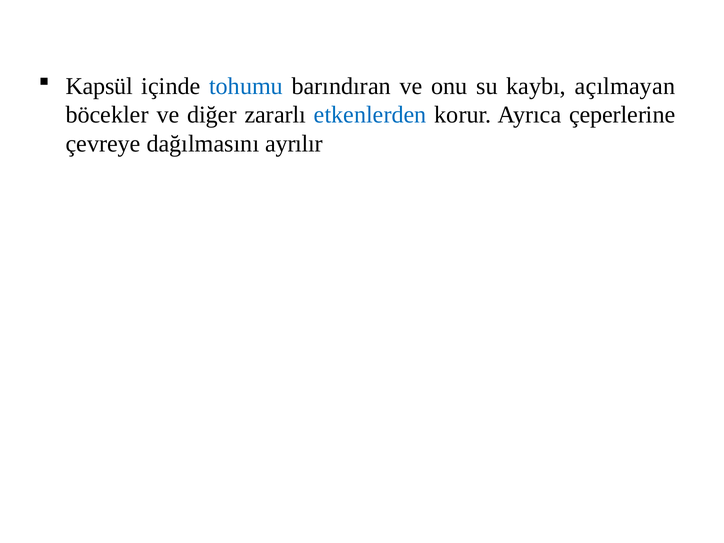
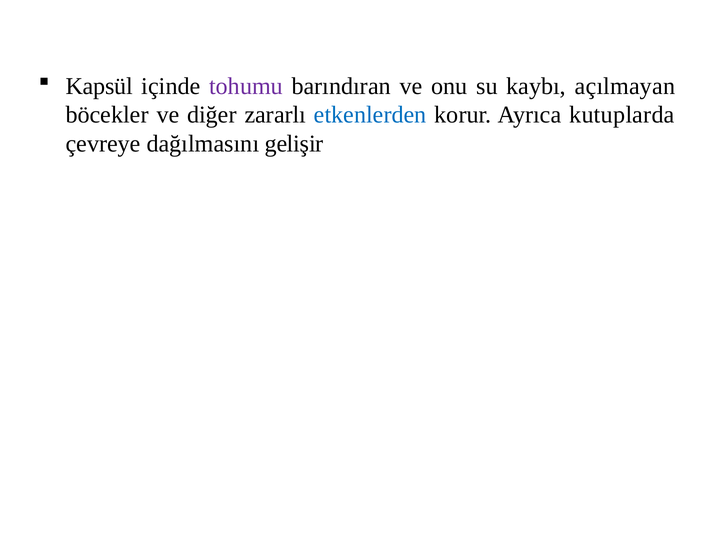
tohumu colour: blue -> purple (246, 86)
çeperlerine: çeperlerine -> kutuplarda (622, 115)
ayrılır: ayrılır -> gelişir (294, 144)
